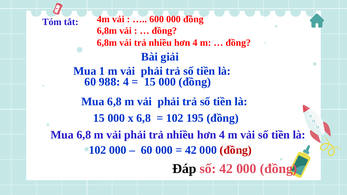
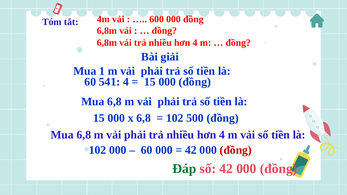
988: 988 -> 541 (110, 82)
195: 195 -> 500 (195, 118)
Đáp colour: black -> green (184, 169)
